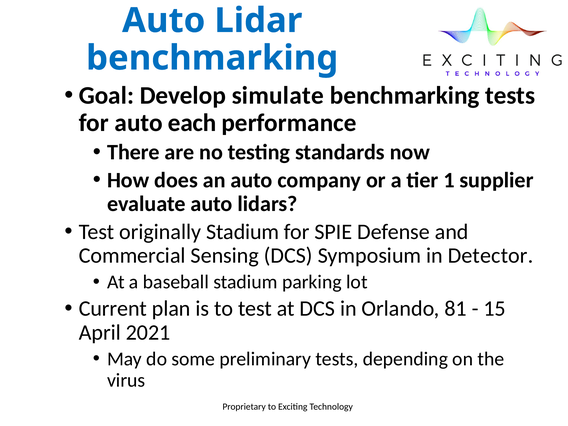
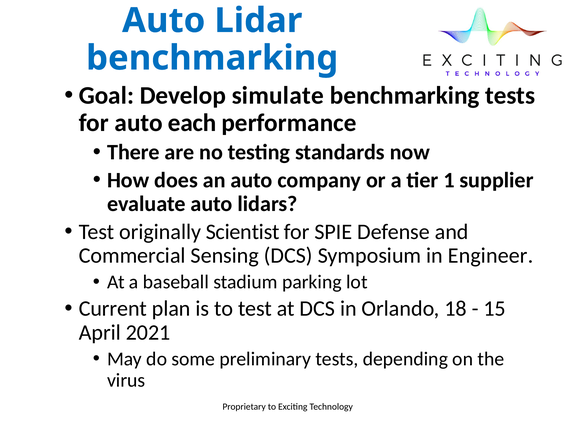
originally Stadium: Stadium -> Scientist (243, 232)
Detector: Detector -> Engineer (491, 256)
81: 81 -> 18 (456, 309)
